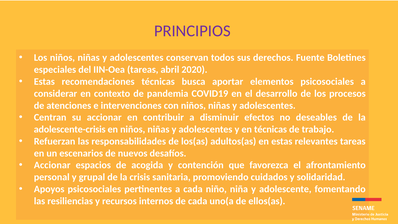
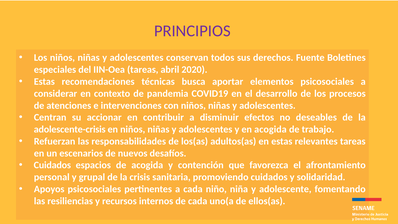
en técnicas: técnicas -> acogida (270, 129)
Accionar: Accionar -> Cuidados (52, 165)
